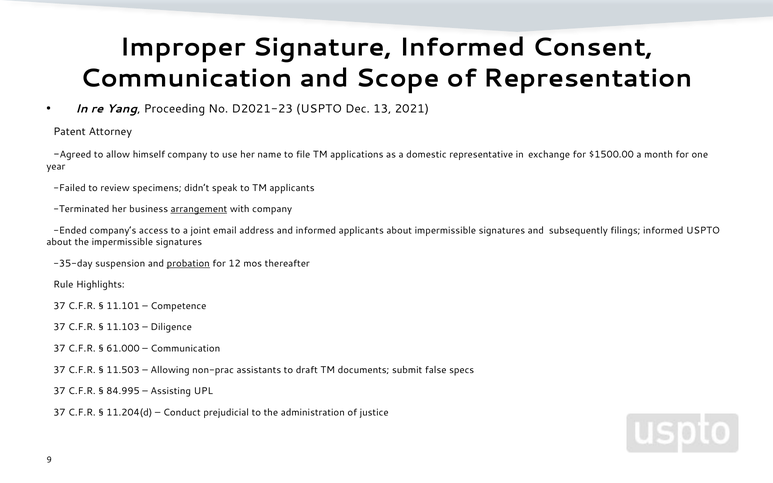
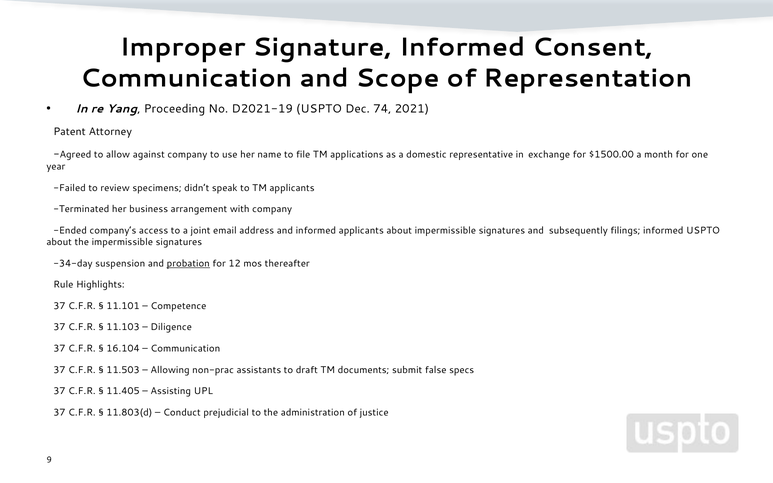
D2021-23: D2021-23 -> D2021-19 (262, 109)
13: 13 -> 74 (382, 109)
himself: himself -> against (149, 155)
arrangement underline: present -> none (199, 209)
-35-day: -35-day -> -34-day (73, 263)
61.000: 61.000 -> 16.104 (123, 349)
84.995: 84.995 -> 11.405 (123, 391)
11.204(d: 11.204(d -> 11.803(d (129, 413)
